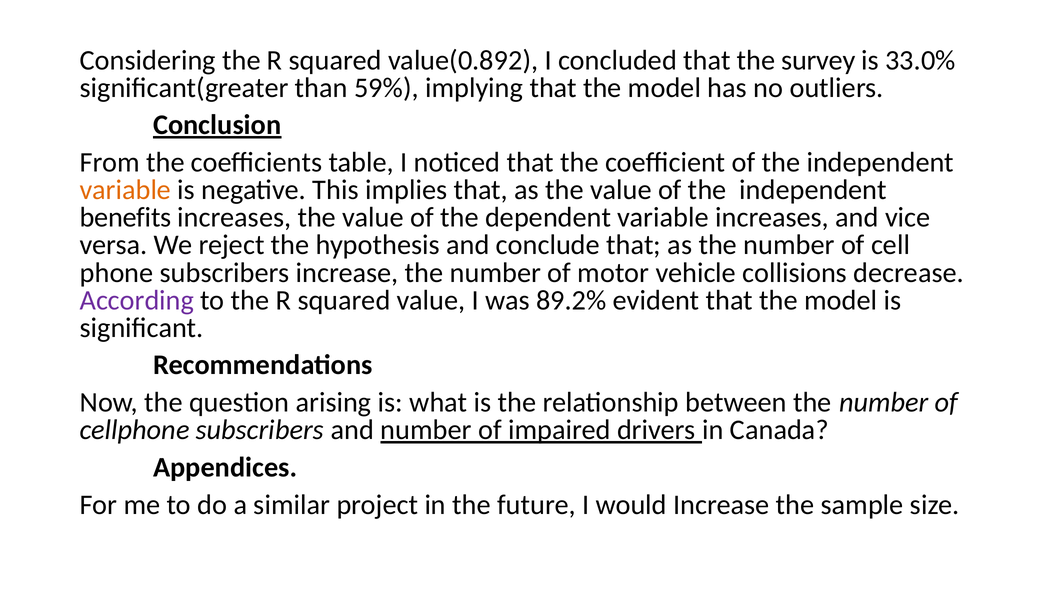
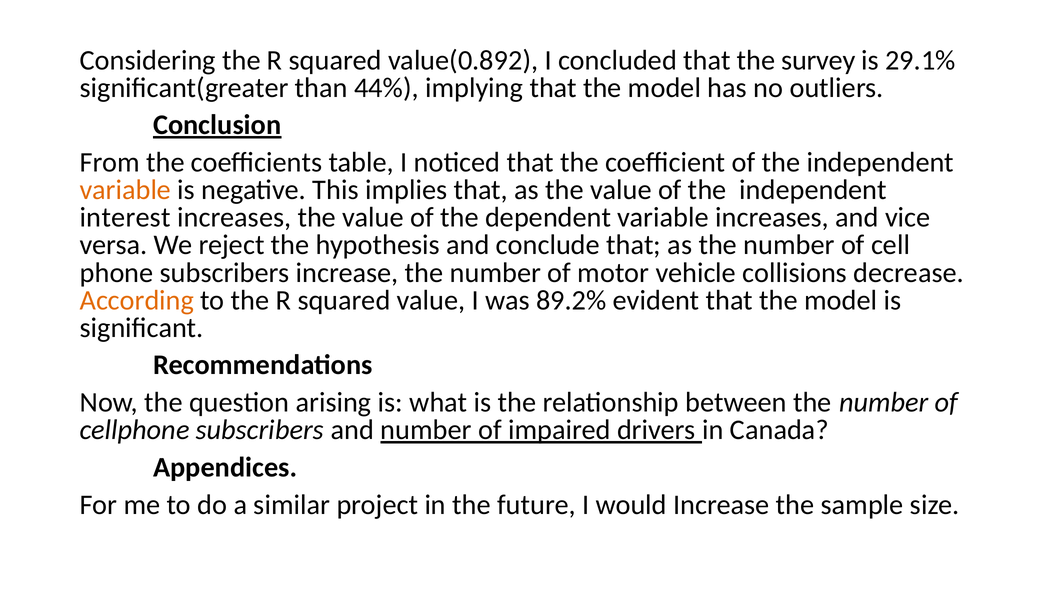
33.0%: 33.0% -> 29.1% (920, 60)
59%: 59% -> 44% (386, 88)
benefits: benefits -> interest (125, 217)
According colour: purple -> orange (137, 300)
